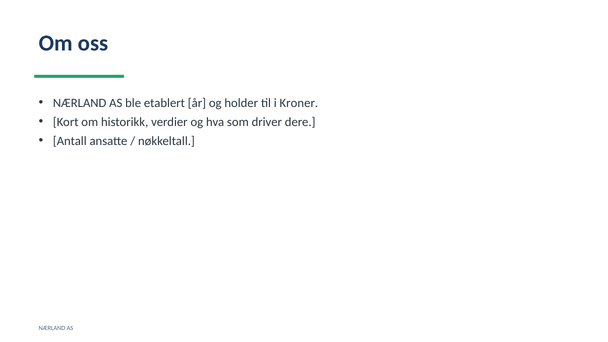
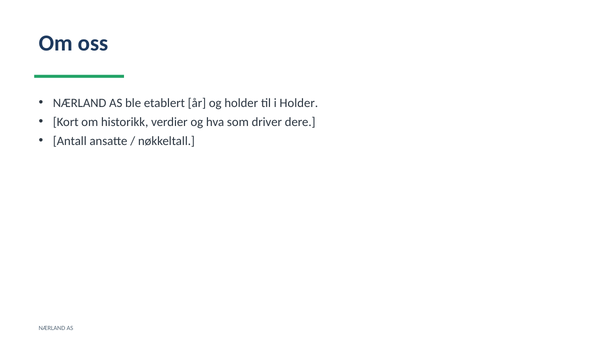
i Kroner: Kroner -> Holder (299, 103)
